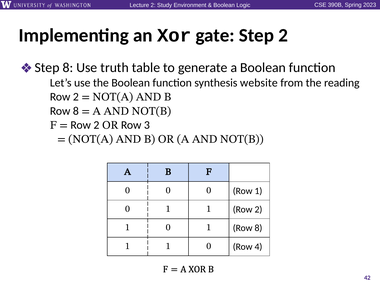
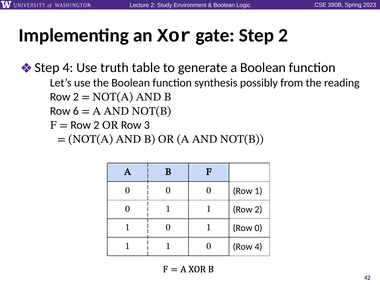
8: 8 -> 4 (68, 68)
website: website -> possibly (259, 83)
8: 8 -> 6 (76, 111)
Row 8: 8 -> 0 (258, 228)
